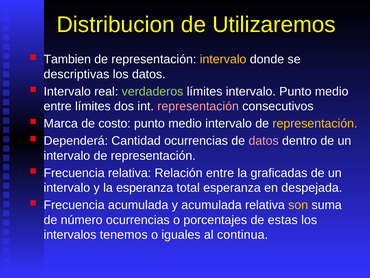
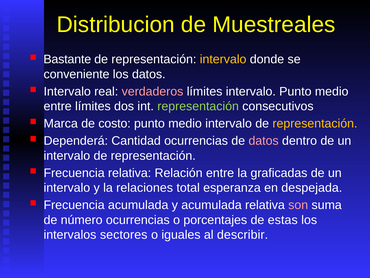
Utilizaremos: Utilizaremos -> Muestreales (274, 25)
Tambien: Tambien -> Bastante (67, 59)
descriptivas: descriptivas -> conveniente (77, 74)
verdaderos colour: light green -> pink (153, 91)
representación colour: pink -> light green (198, 106)
la esperanza: esperanza -> relaciones (145, 187)
son colour: yellow -> pink (298, 205)
tenemos: tenemos -> sectores (124, 234)
continua: continua -> describir (243, 234)
